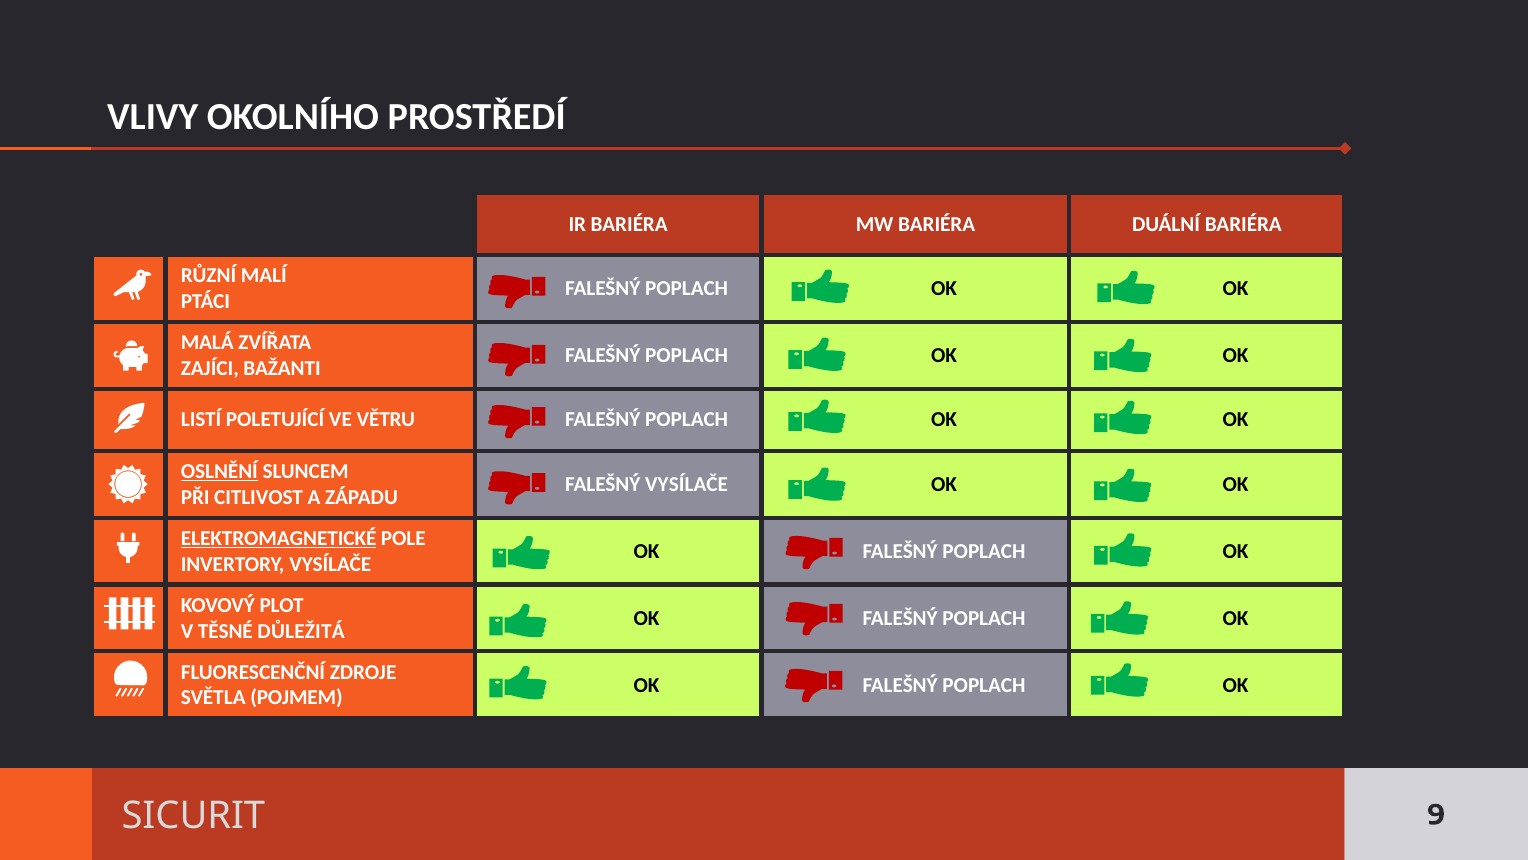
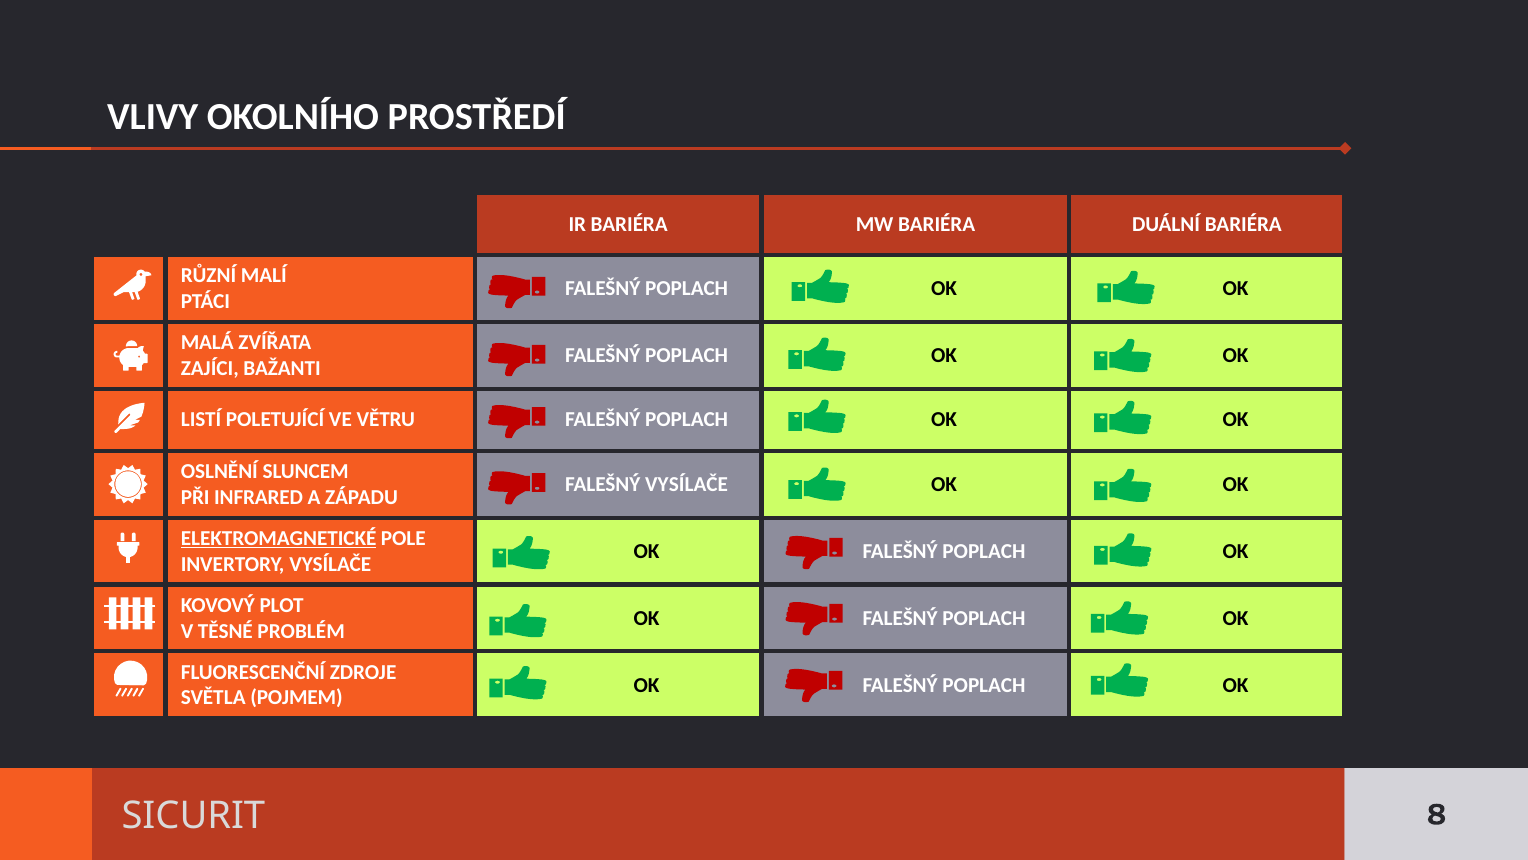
OSLNĚNÍ underline: present -> none (219, 471)
CITLIVOST: CITLIVOST -> INFRARED (259, 497)
DŮLEŽITÁ: DŮLEŽITÁ -> PROBLÉM (301, 631)
9: 9 -> 8 (1437, 815)
